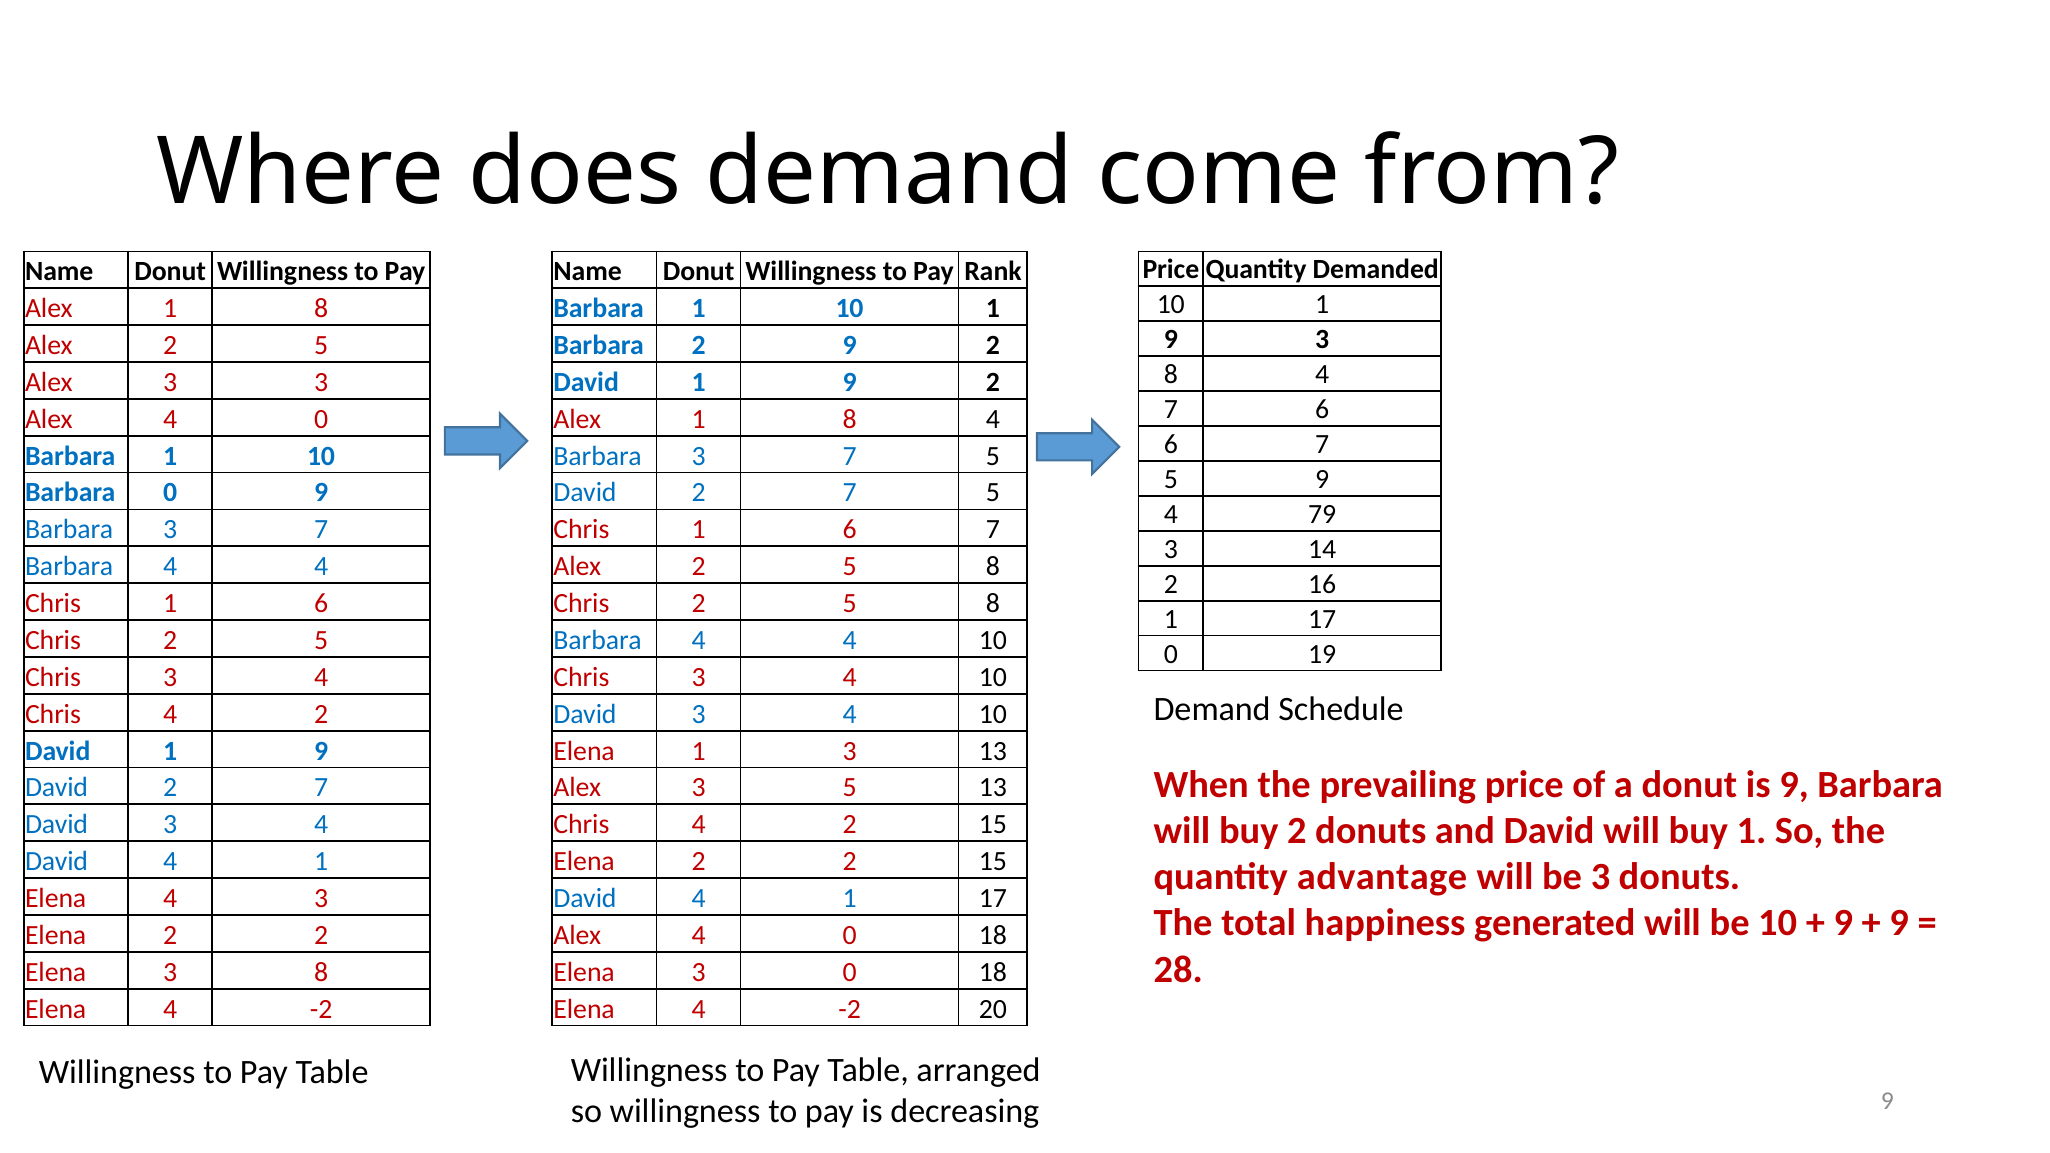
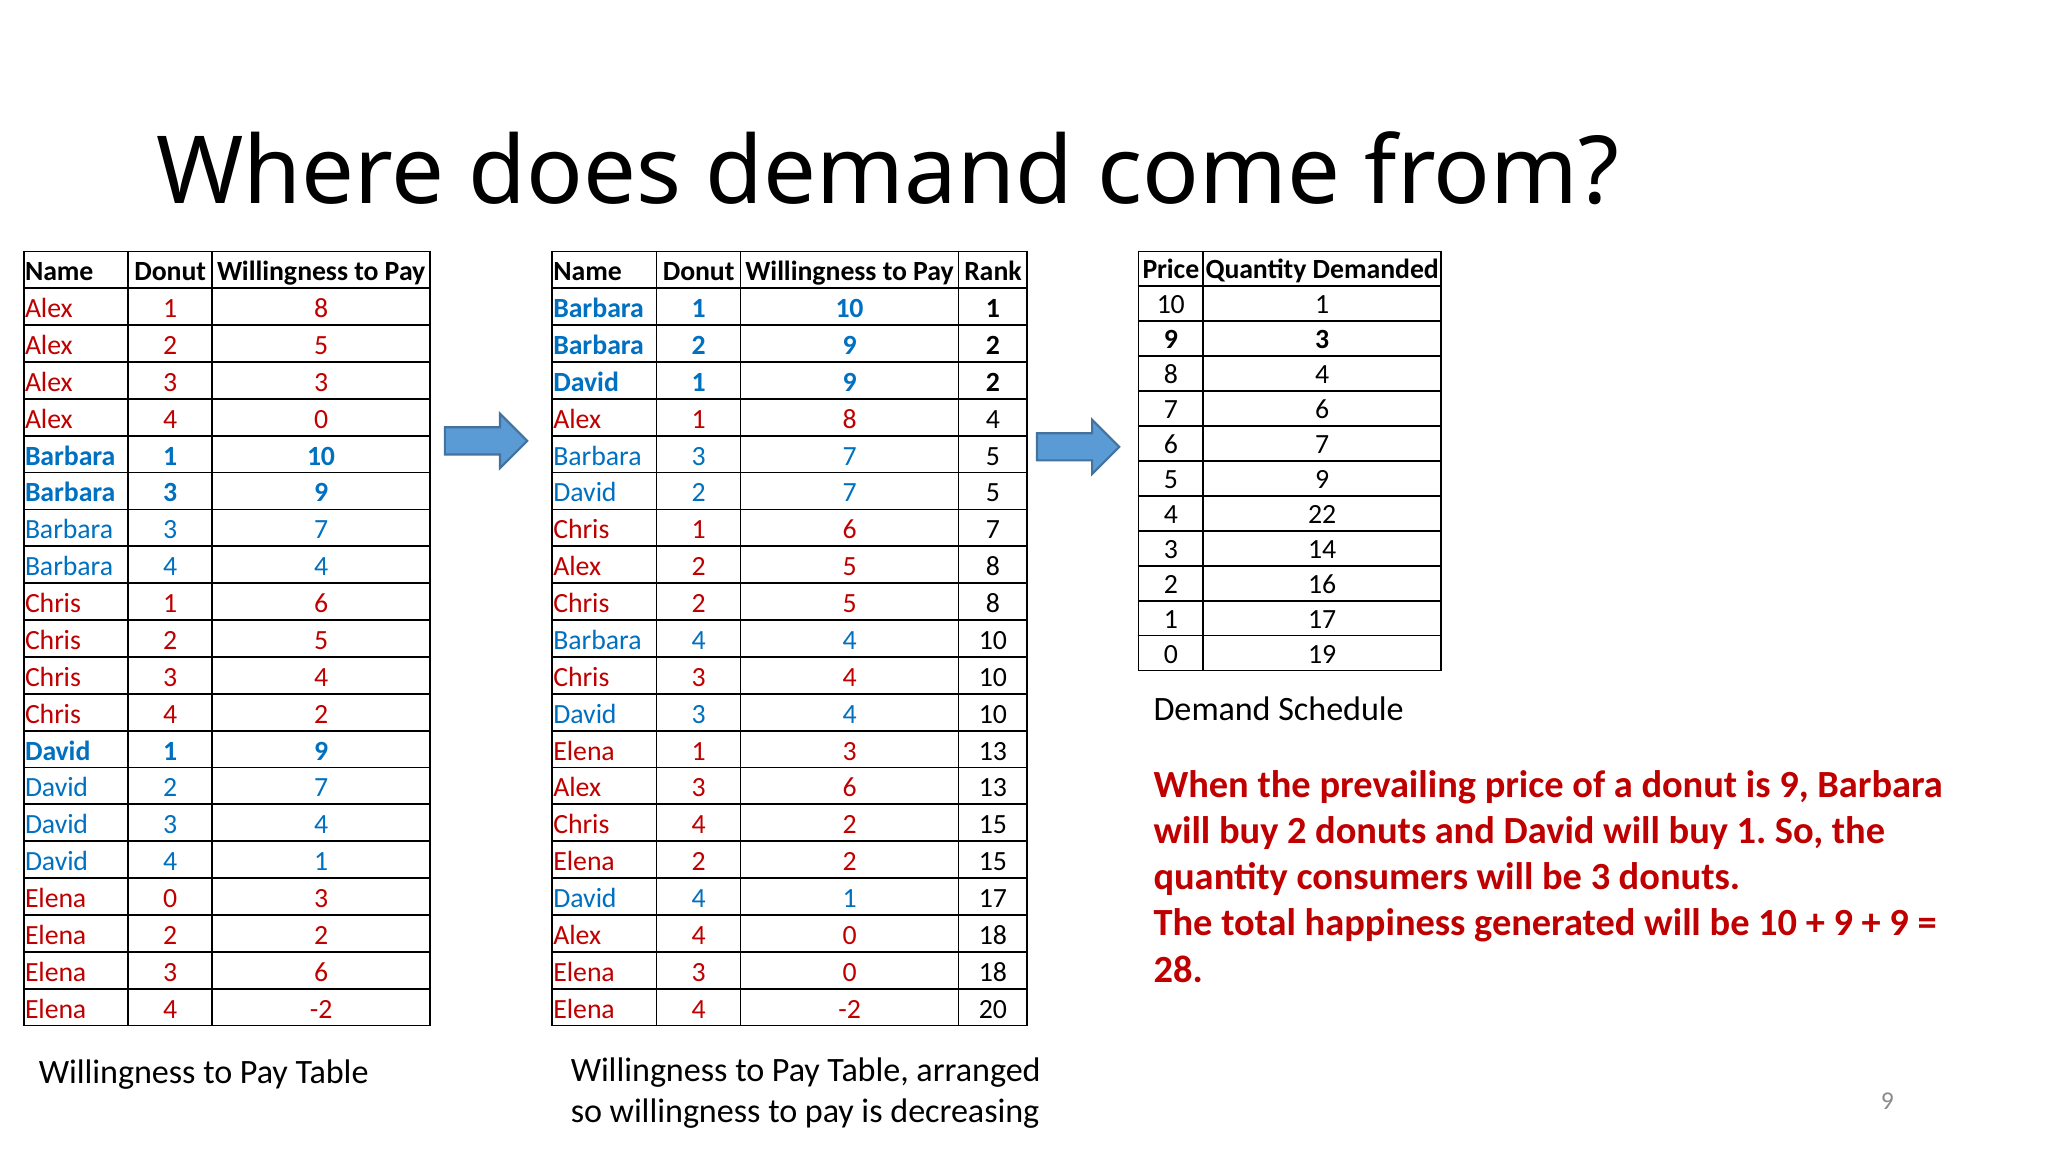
0: 0 -> 3 (170, 493)
79: 79 -> 22 (1322, 514)
Alex 3 5: 5 -> 6 (850, 788)
advantage: advantage -> consumers (1382, 877)
4: 4 -> 0 (170, 898)
Elena 3 8: 8 -> 6 (321, 972)
